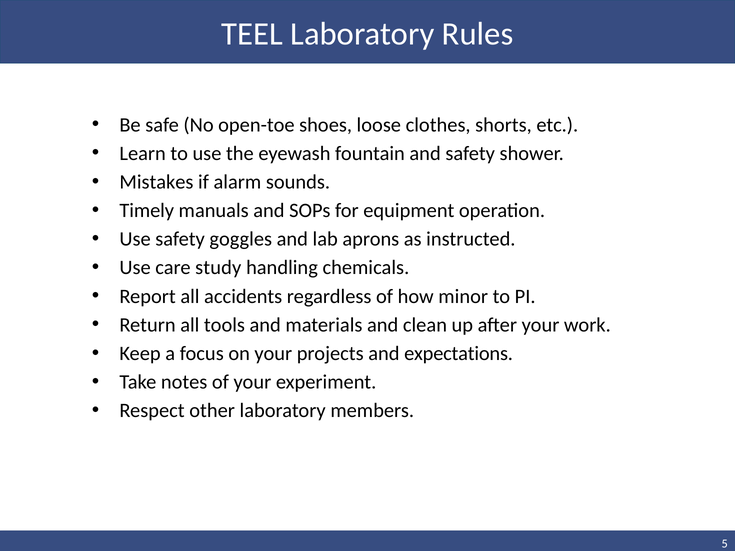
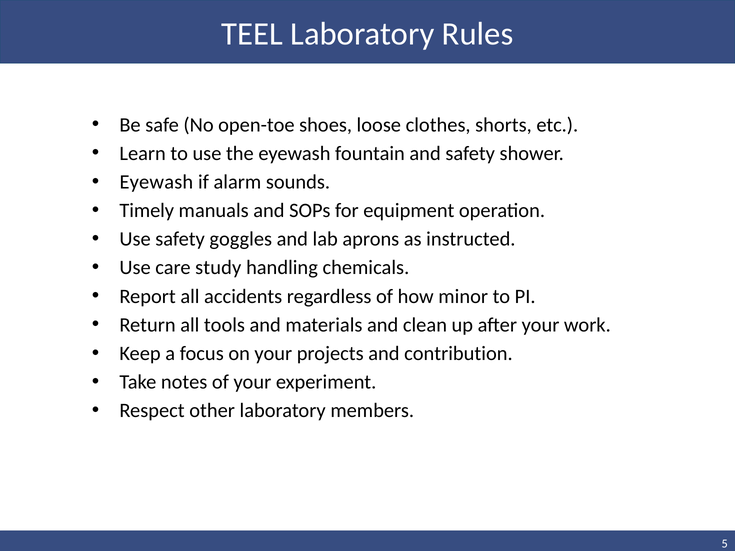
Mistakes: Mistakes -> Eyewash (156, 182)
expectations: expectations -> contribution (458, 354)
